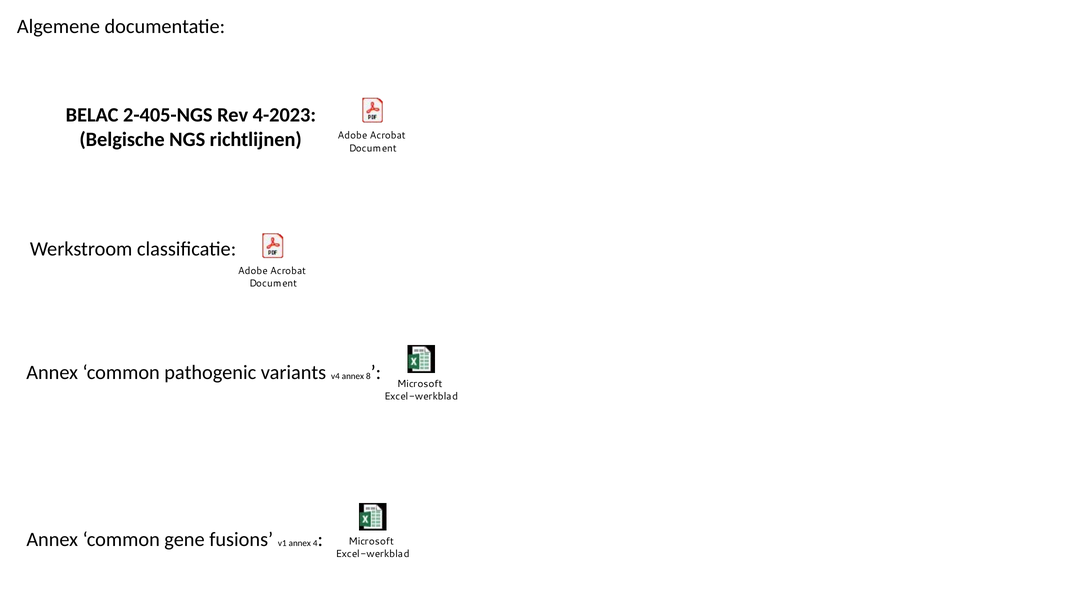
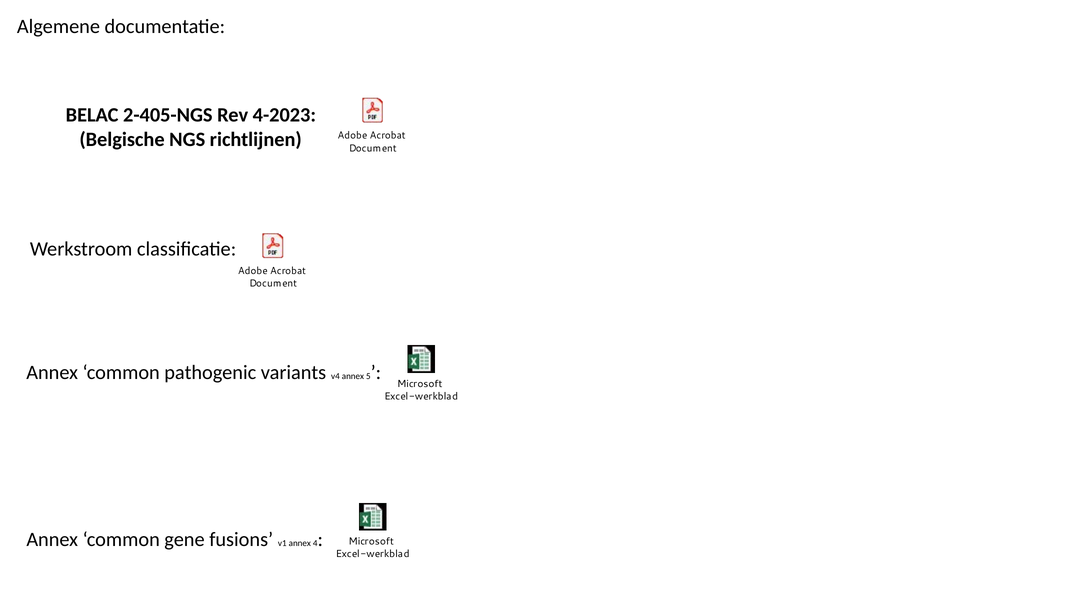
8: 8 -> 5 (368, 376)
